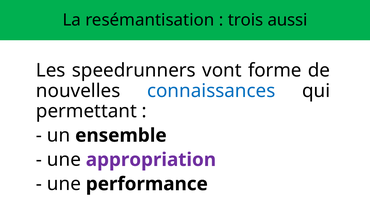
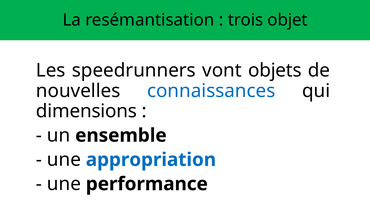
aussi: aussi -> objet (288, 20)
forme: forme -> objets (275, 70)
permettant: permettant -> dimensions (86, 111)
appropriation colour: purple -> blue (151, 160)
